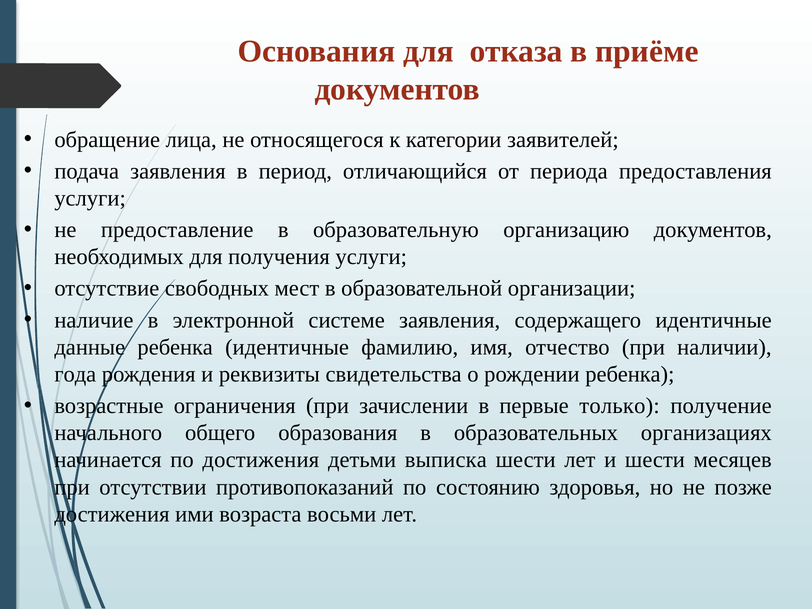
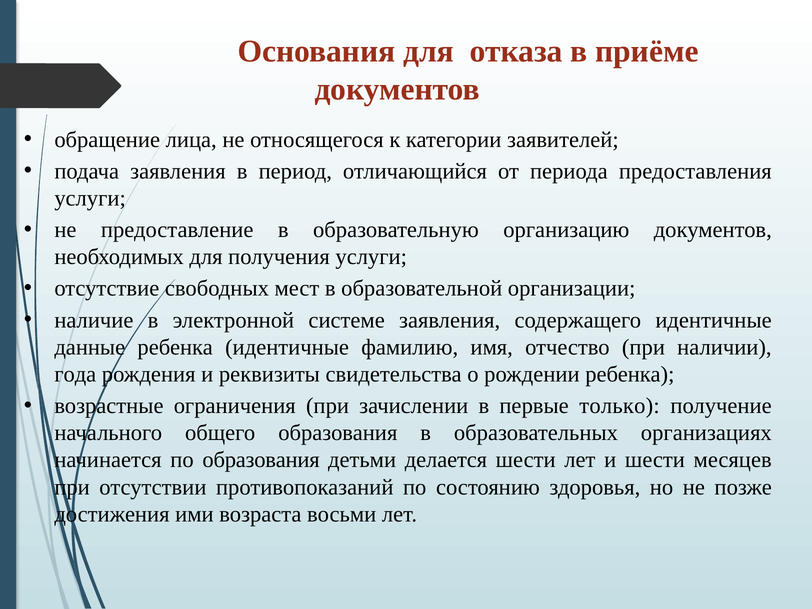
по достижения: достижения -> образования (261, 460)
выписка: выписка -> делается (446, 460)
